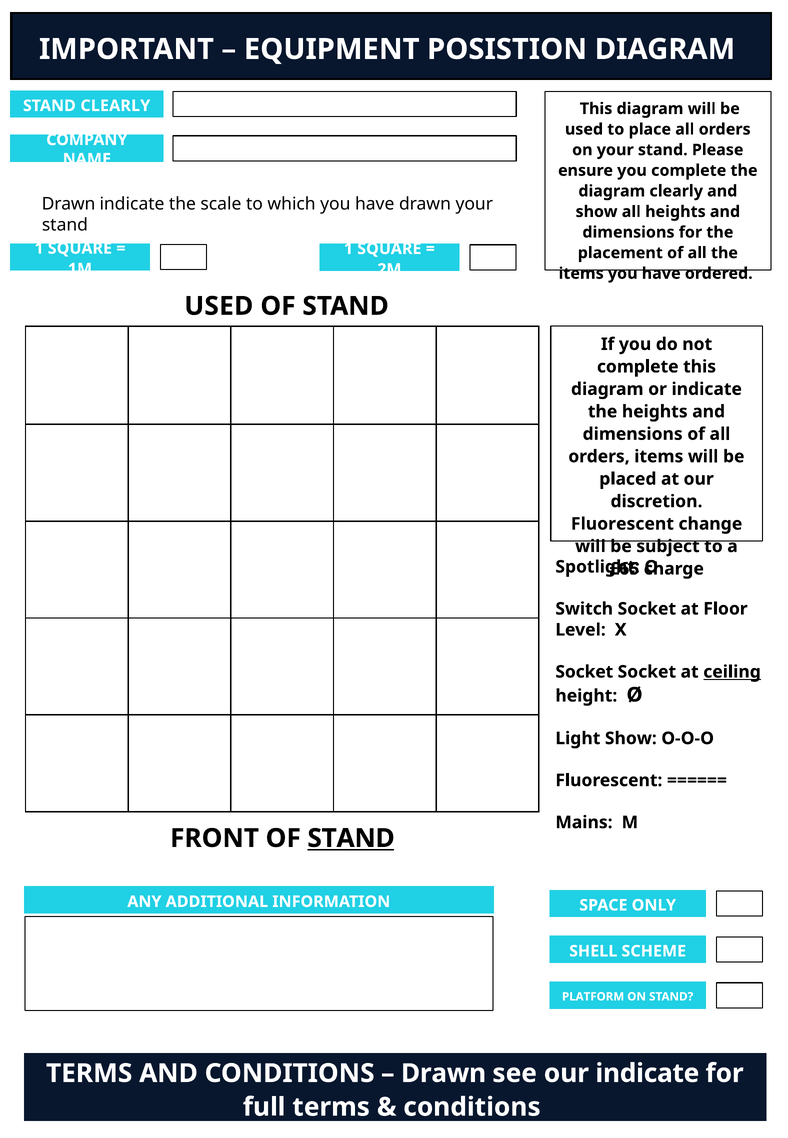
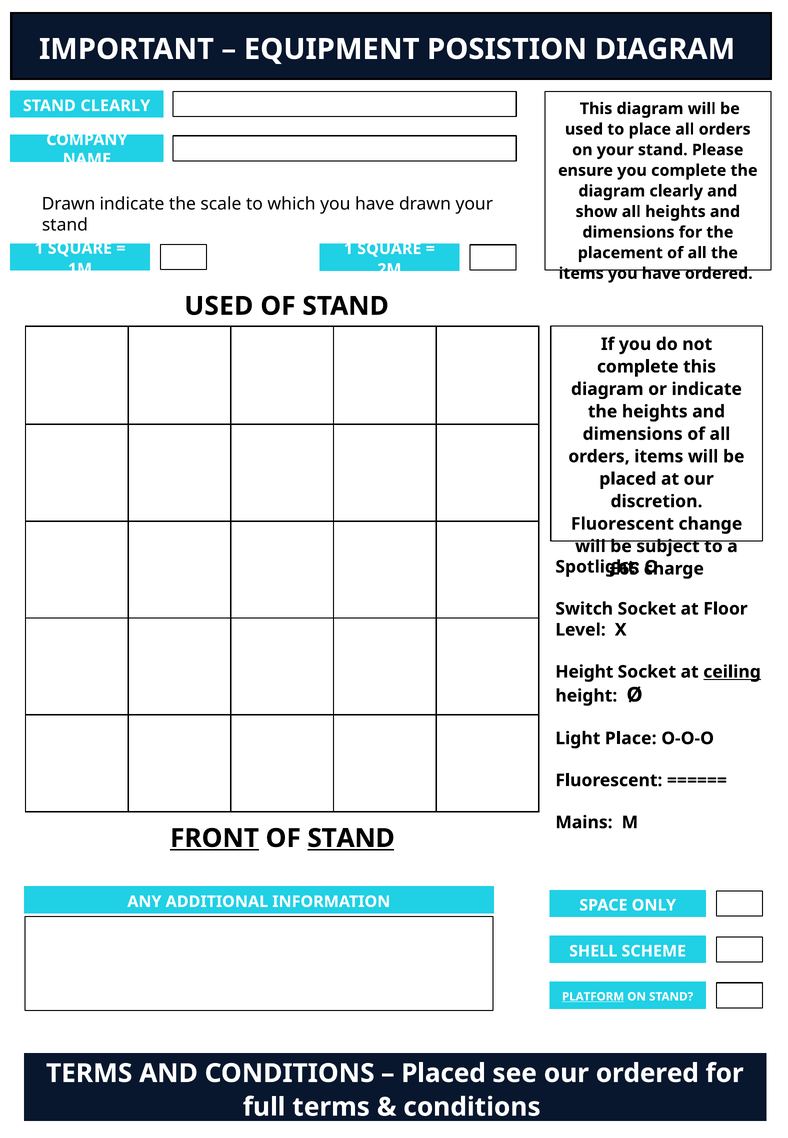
Socket: Socket -> Height (584, 672)
Light Show: Show -> Place (631, 739)
FRONT underline: none -> present (214, 838)
PLATFORM underline: none -> present (593, 997)
Drawn: Drawn -> Placed (444, 1074)
our indicate: indicate -> ordered (647, 1074)
